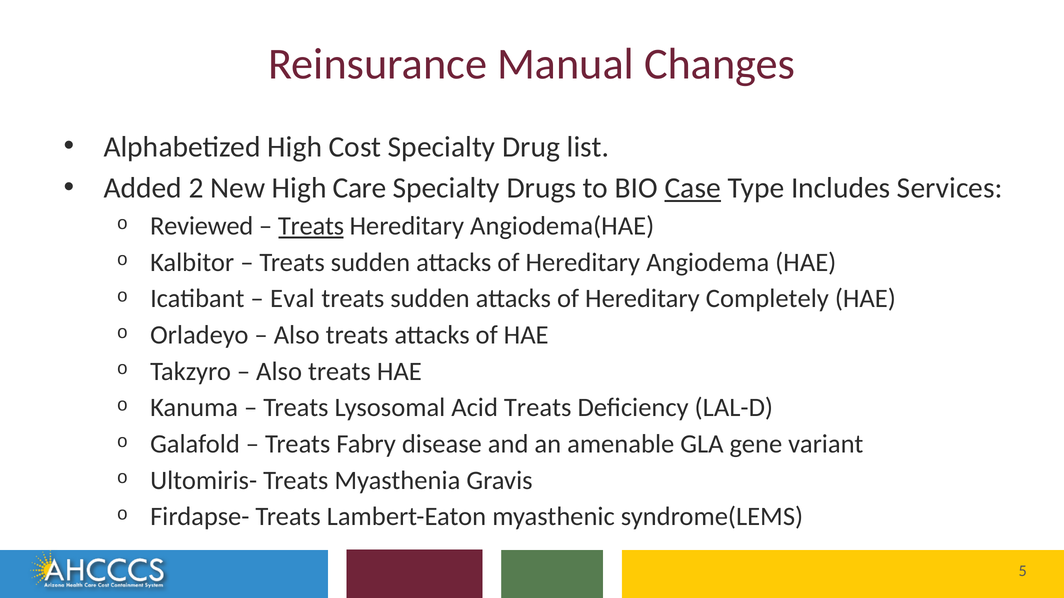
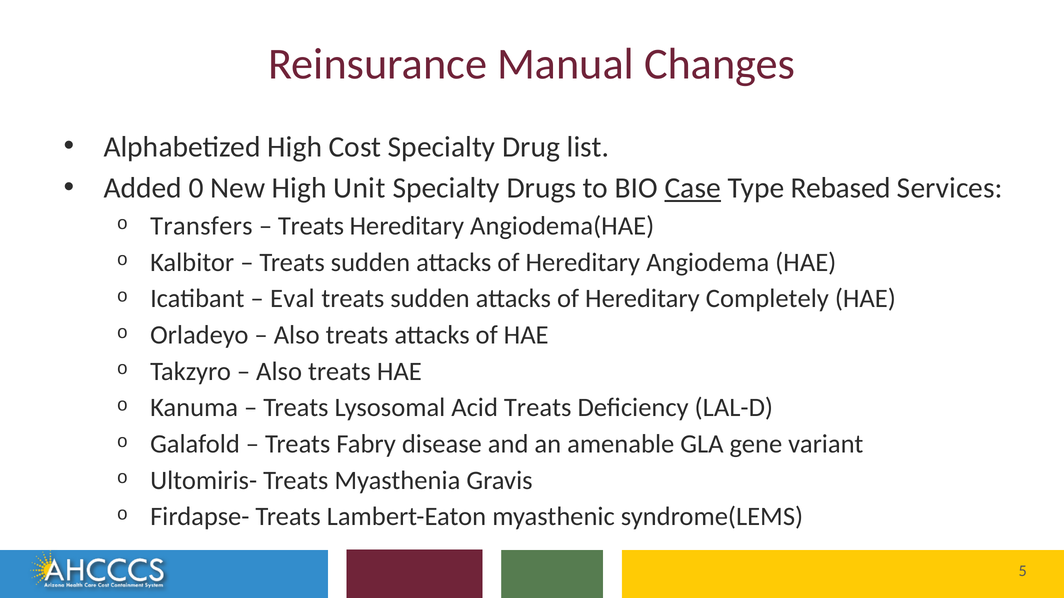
2: 2 -> 0 (196, 188)
Care: Care -> Unit (359, 188)
Includes: Includes -> Rebased (841, 188)
Reviewed: Reviewed -> Transfers (201, 226)
Treats underline: present -> none (311, 226)
